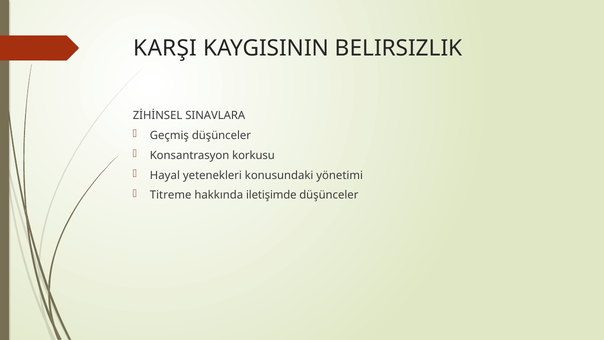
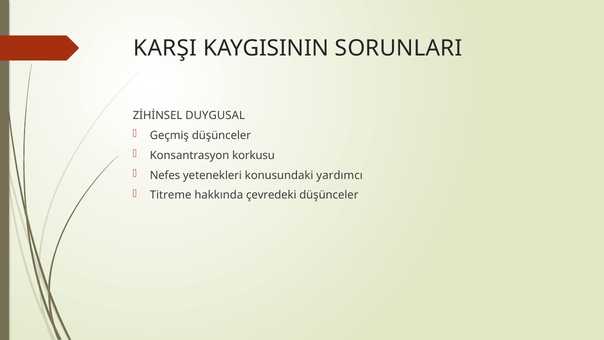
BELIRSIZLIK: BELIRSIZLIK -> SORUNLARI (399, 48)
SINAVLARA: SINAVLARA -> DUYGUSAL (215, 116)
Hayal: Hayal -> Nefes (165, 175)
yönetimi: yönetimi -> yardımcı (340, 175)
iletişimde: iletişimde -> çevredeki (271, 195)
